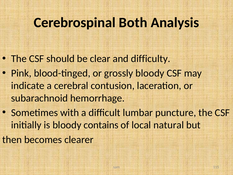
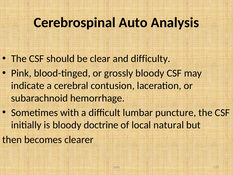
Both: Both -> Auto (133, 23)
contains: contains -> doctrine (101, 125)
